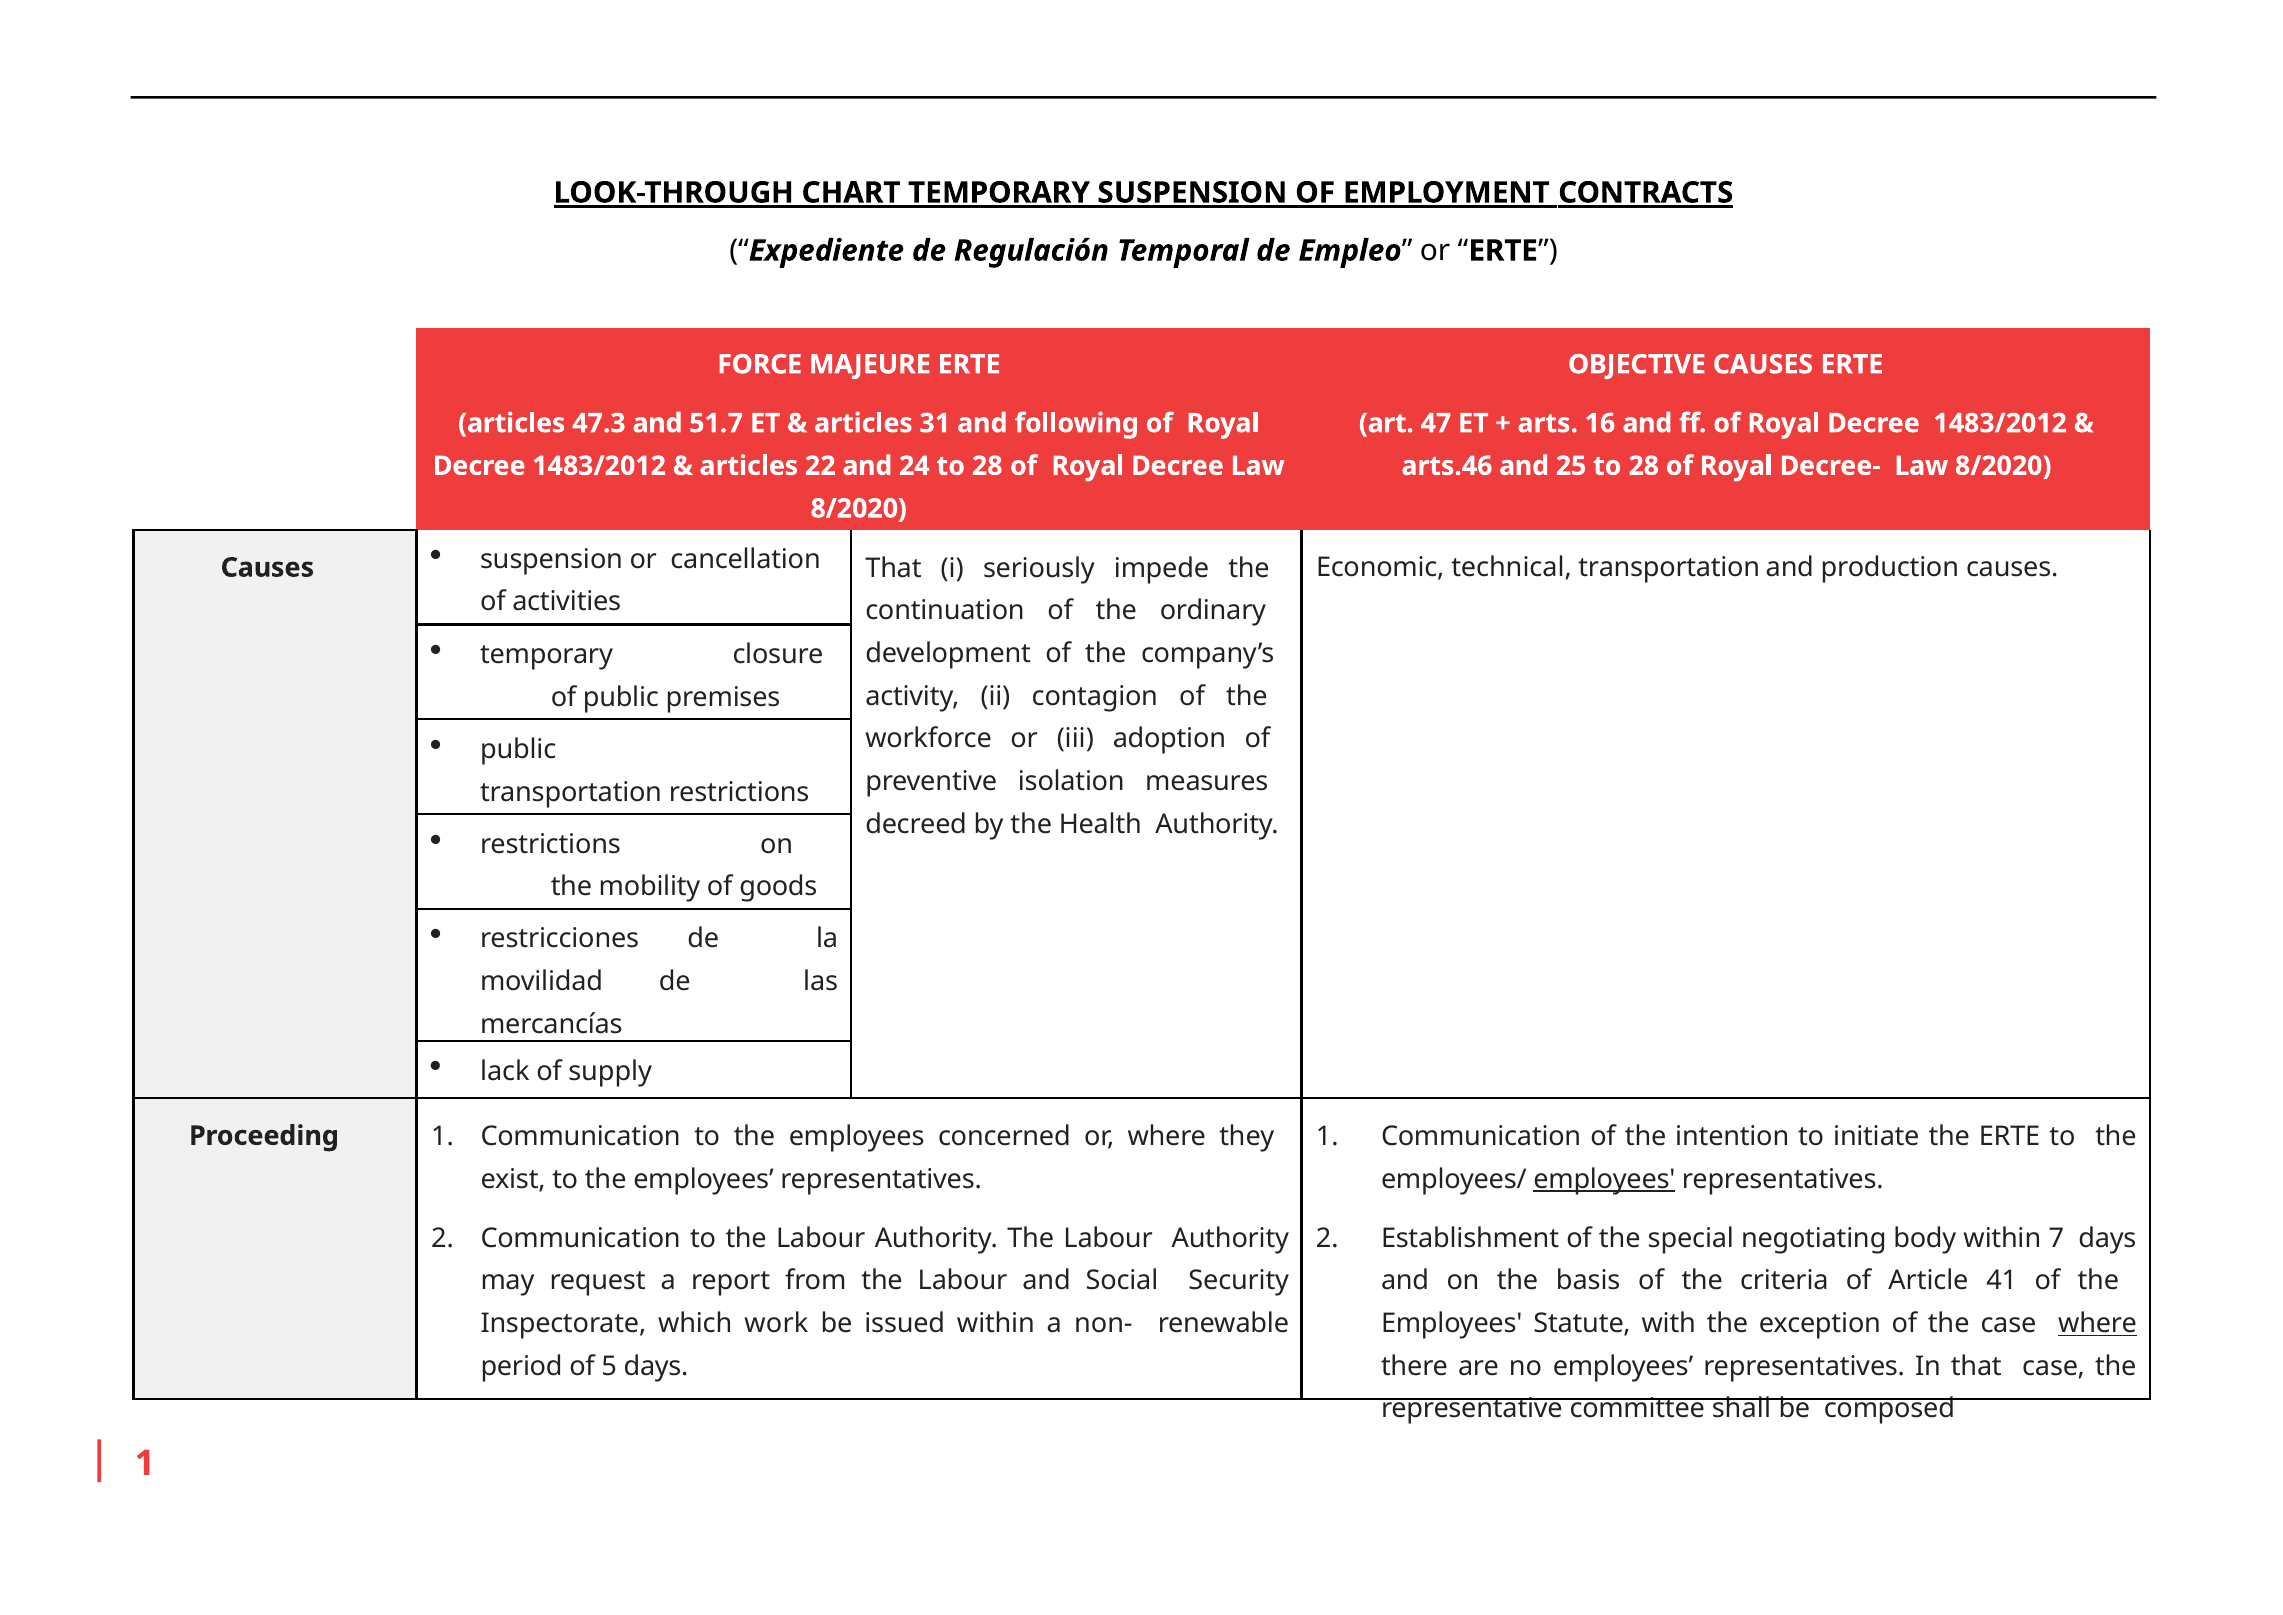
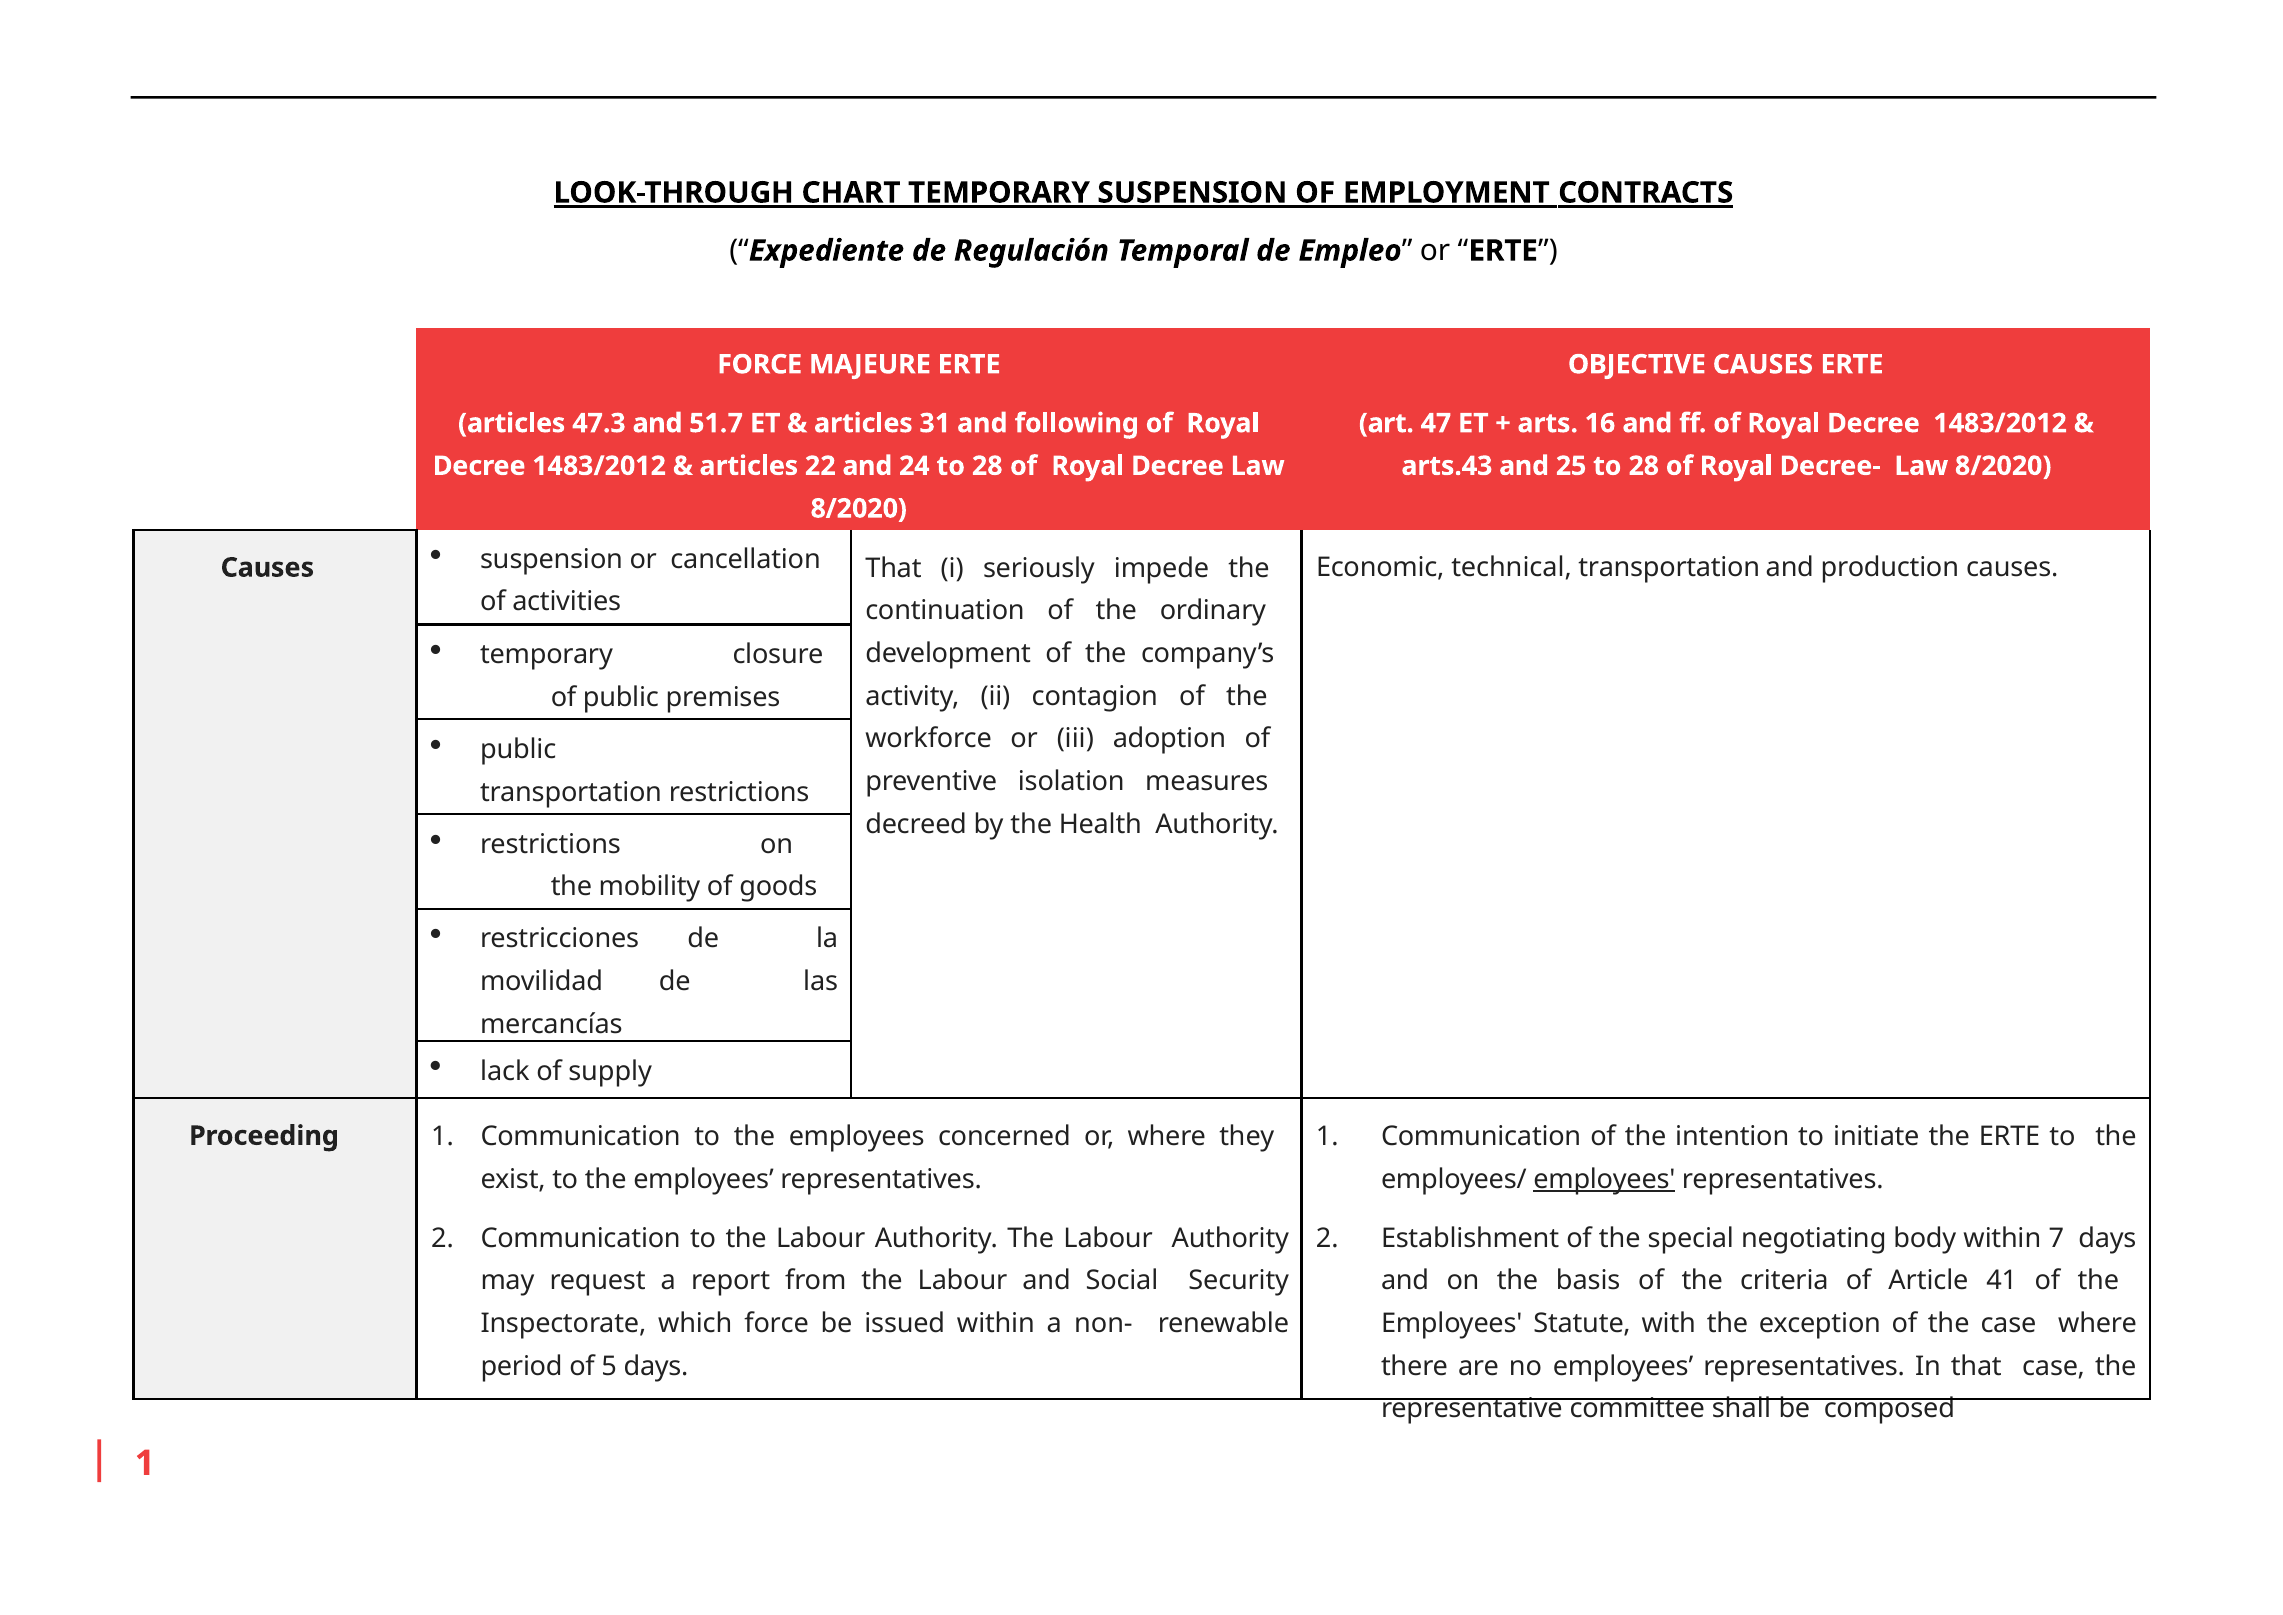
arts.46: arts.46 -> arts.43 (1447, 466)
which work: work -> force (777, 1323)
where underline: present -> none (2098, 1323)
